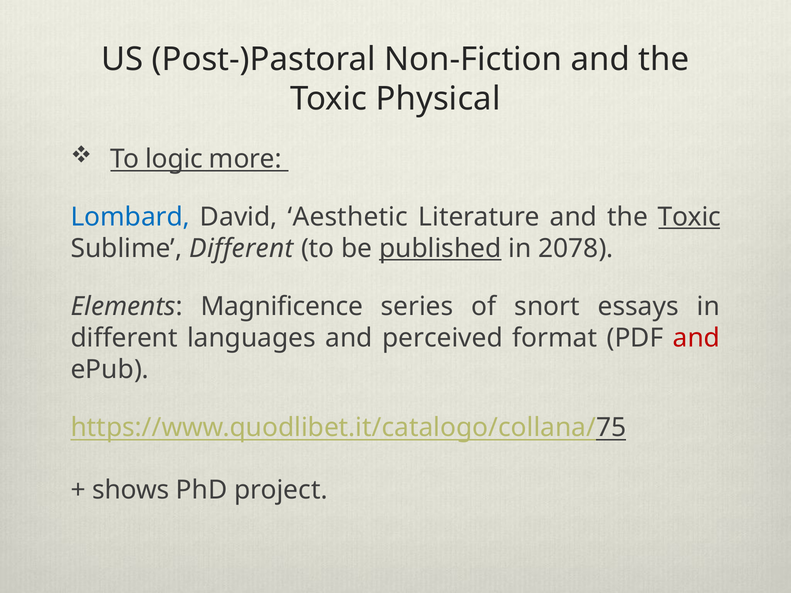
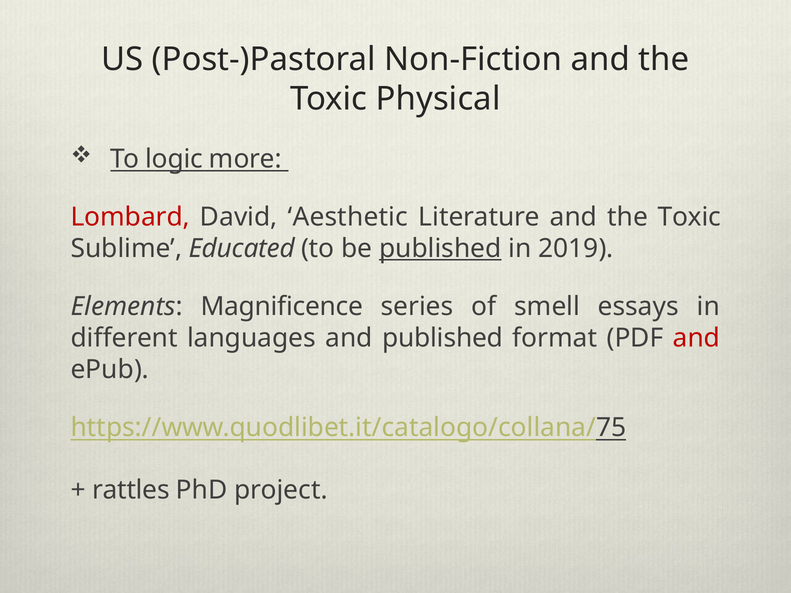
Lombard colour: blue -> red (130, 217)
Toxic underline: present -> none (689, 217)
Sublime Different: Different -> Educated (242, 249)
2078: 2078 -> 2019 (576, 249)
snort: snort -> smell (547, 307)
and perceived: perceived -> published (443, 338)
shows: shows -> rattles (131, 490)
